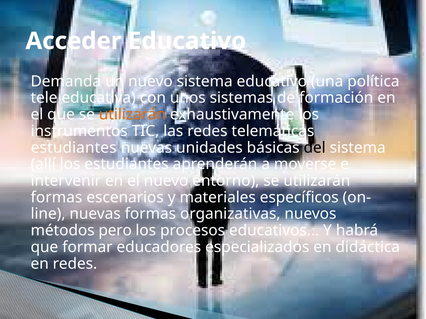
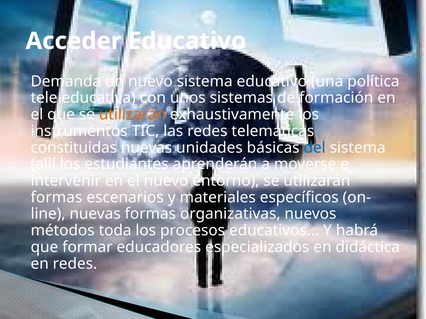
estudiantes: estudiantes -> constituidas (74, 148)
del colour: black -> blue (315, 148)
pero: pero -> toda (115, 231)
